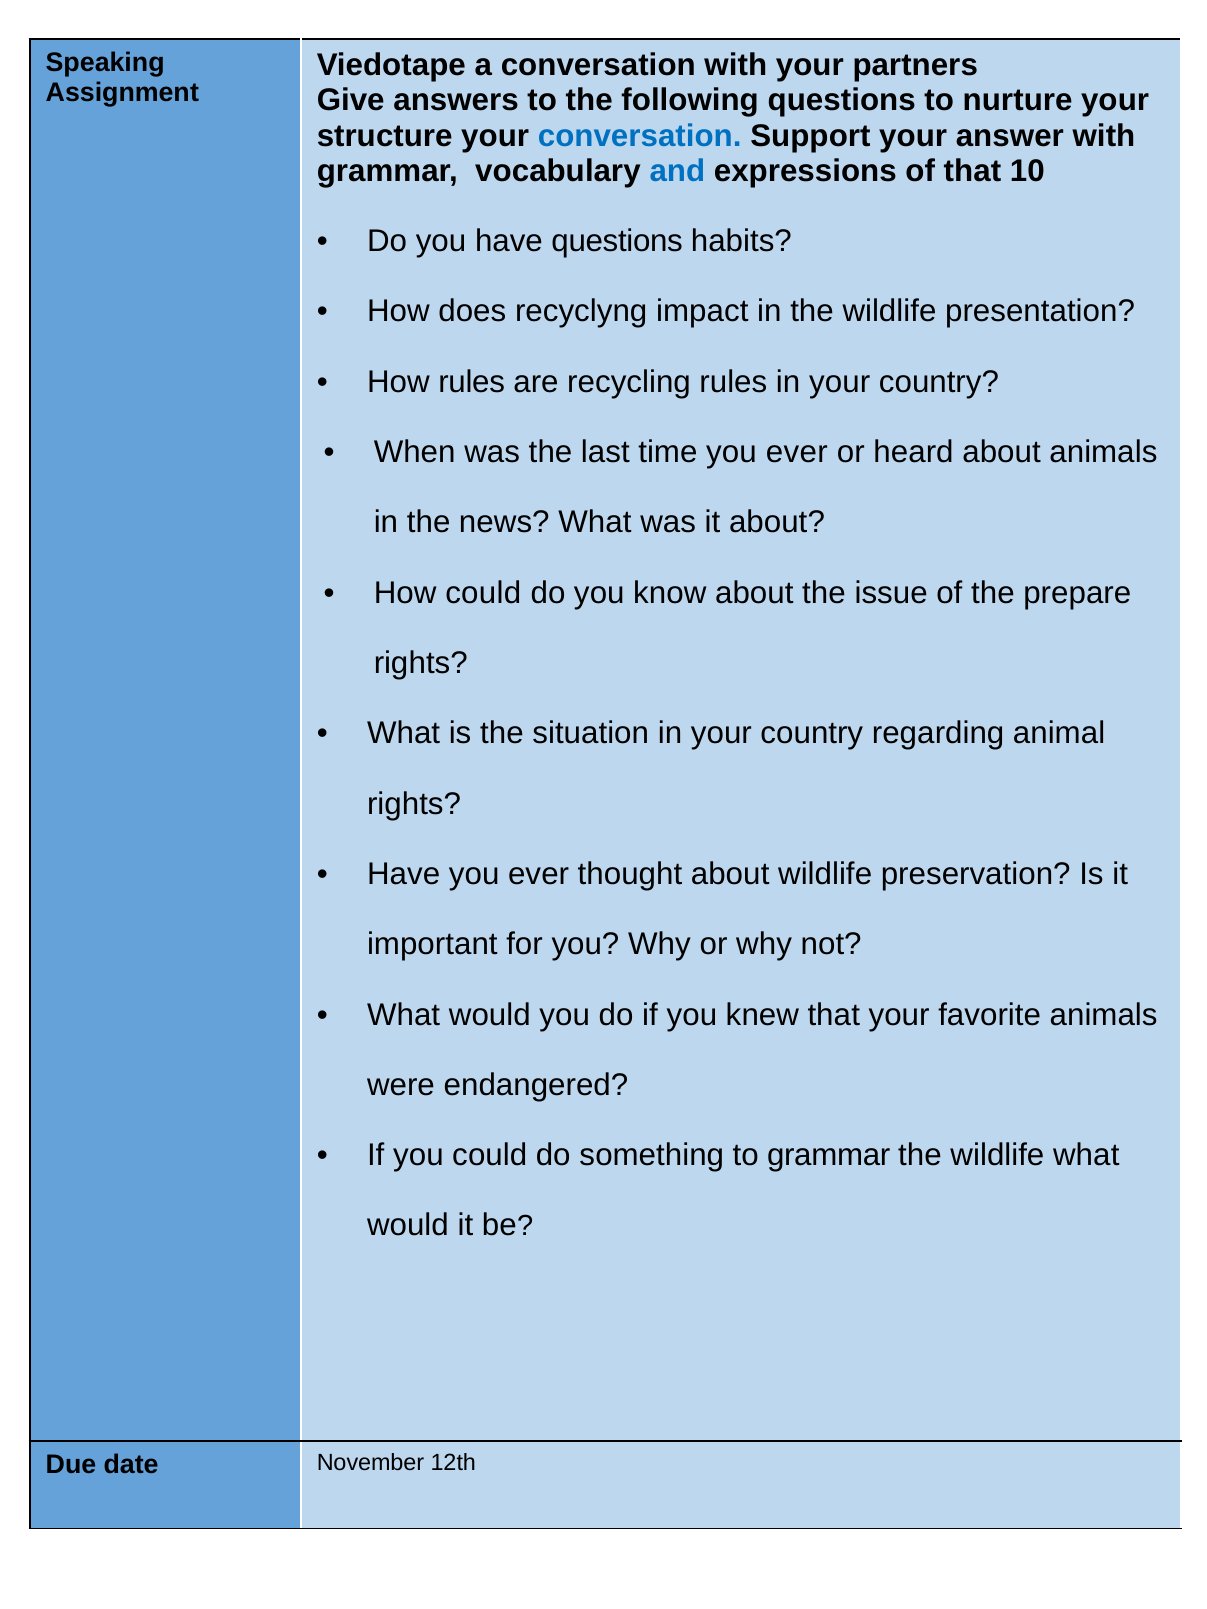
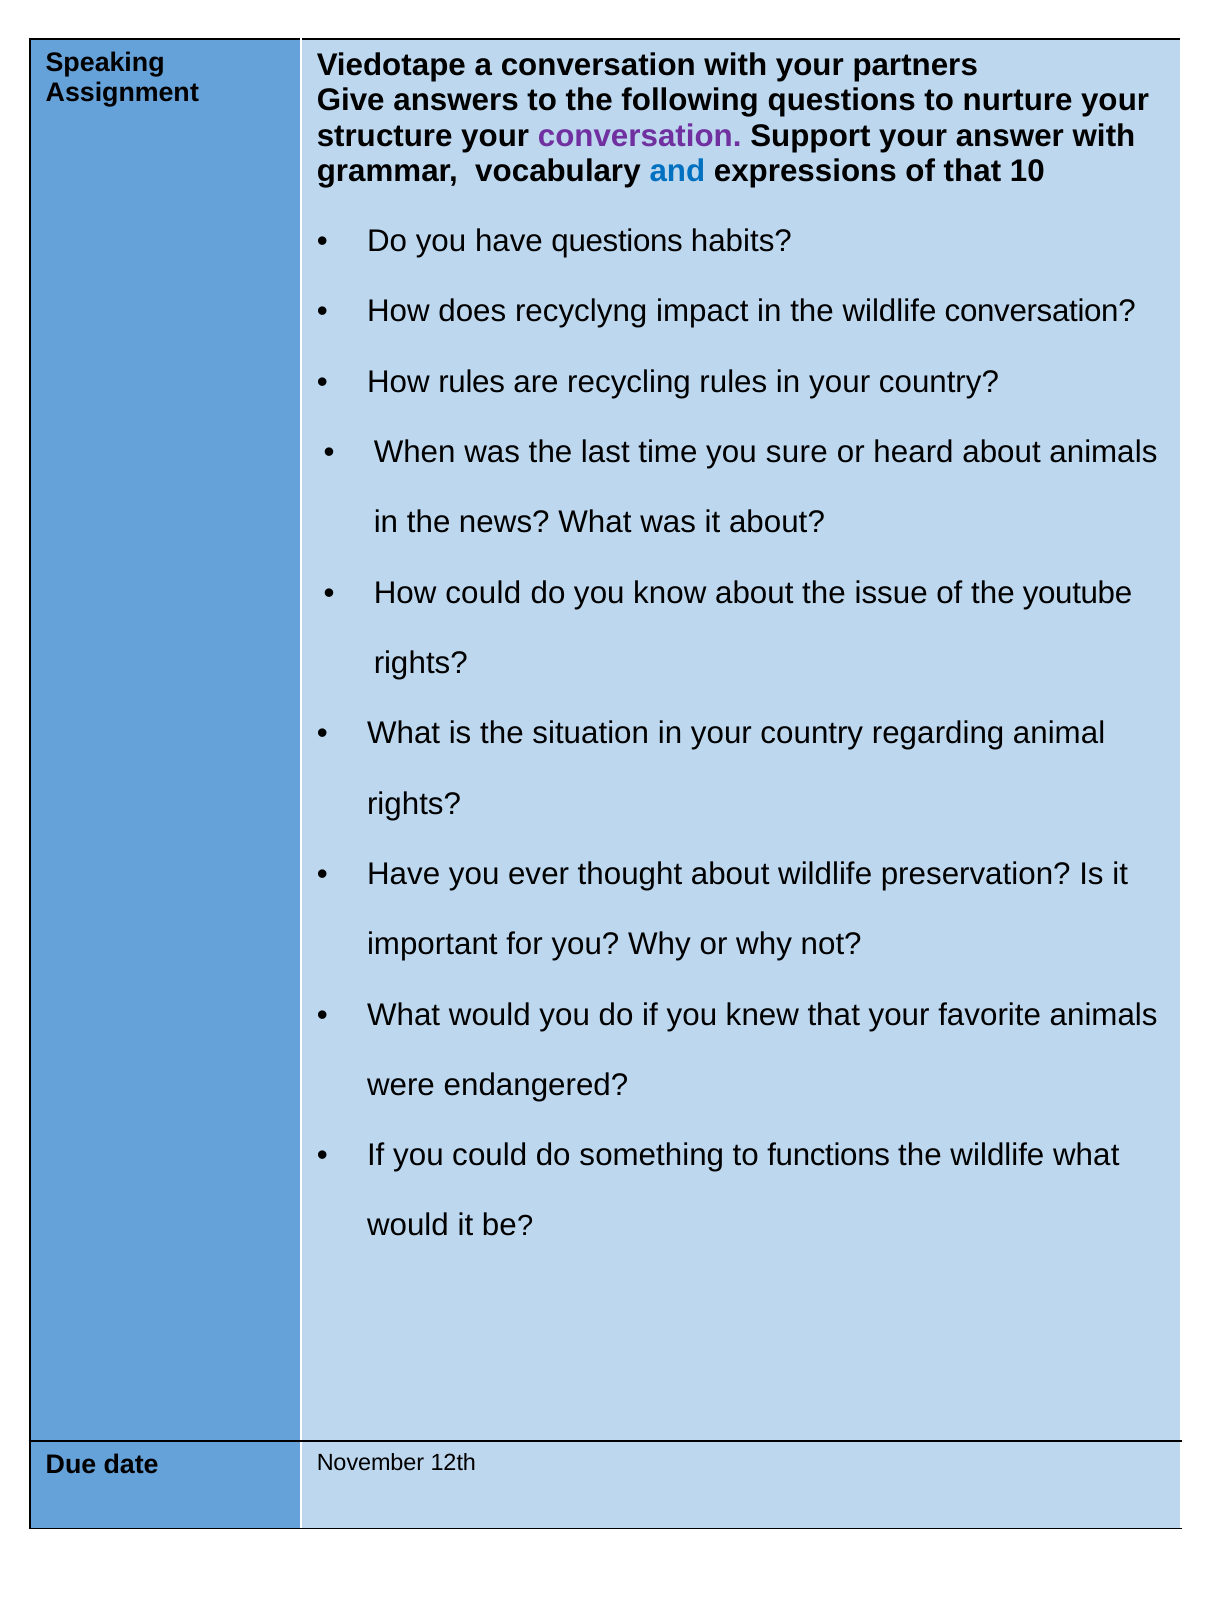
conversation colour: blue -> purple (640, 136)
wildlife presentation: presentation -> conversation (1040, 312)
time you ever: ever -> sure (797, 452)
prepare: prepare -> youtube (1077, 593)
to grammar: grammar -> functions (829, 1156)
